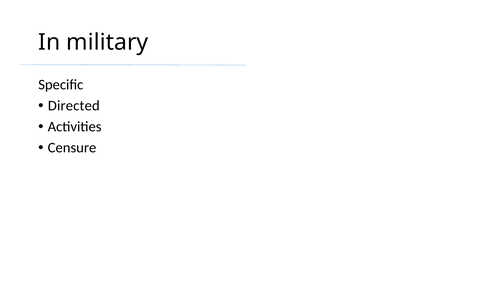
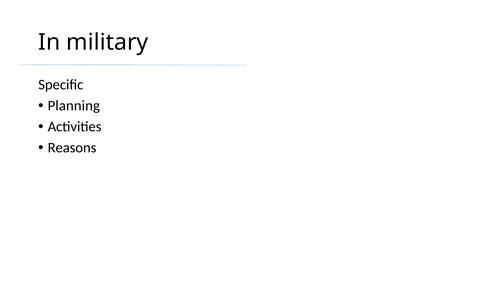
Directed: Directed -> Planning (74, 106)
Censure: Censure -> Reasons (72, 148)
